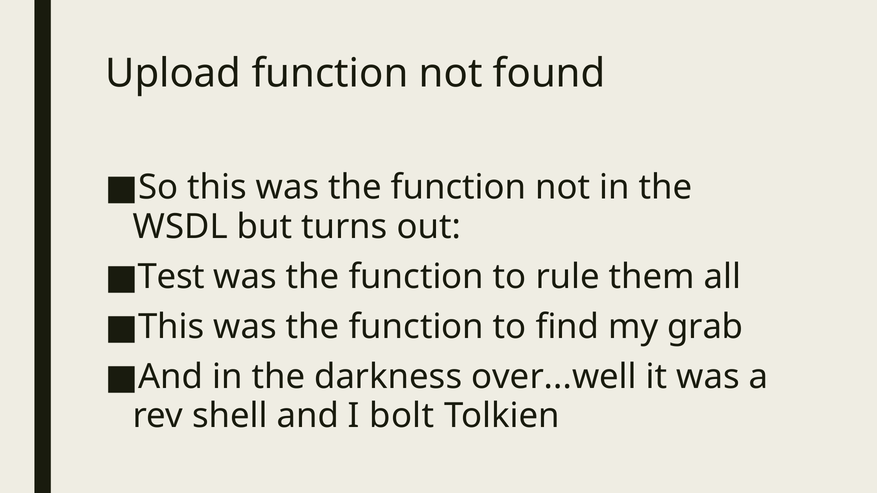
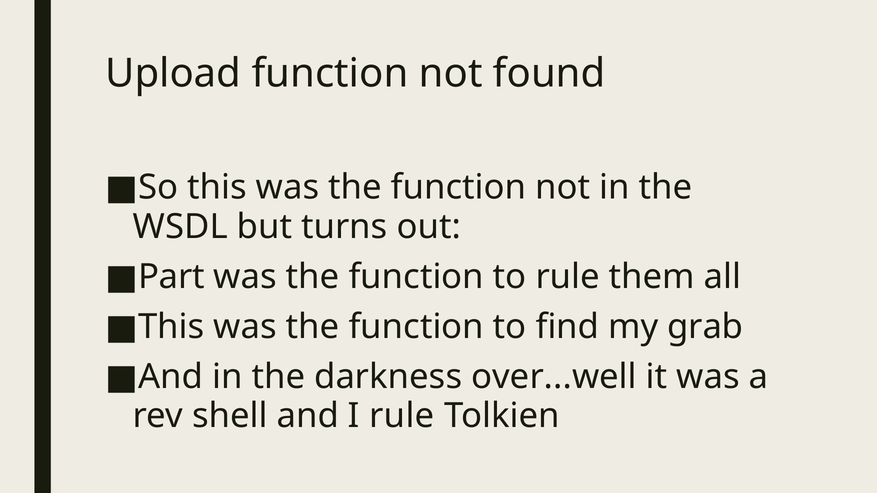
Test: Test -> Part (171, 277)
I bolt: bolt -> rule (402, 416)
